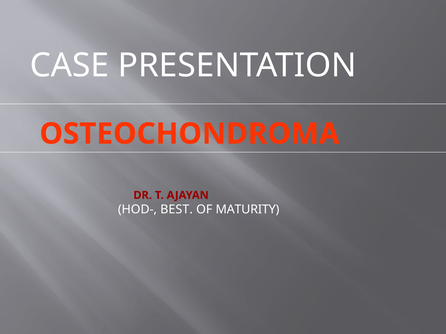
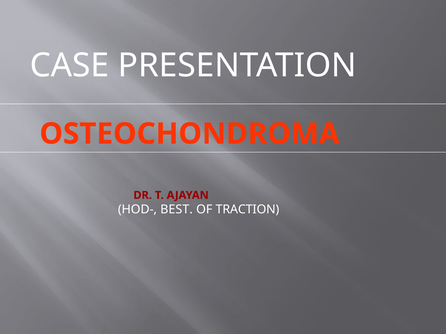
MATURITY: MATURITY -> TRACTION (247, 210)
